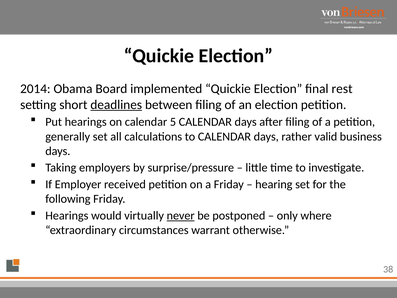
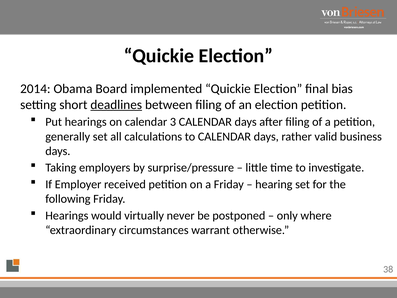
rest: rest -> bias (342, 89)
5: 5 -> 3 (173, 122)
never underline: present -> none (181, 215)
